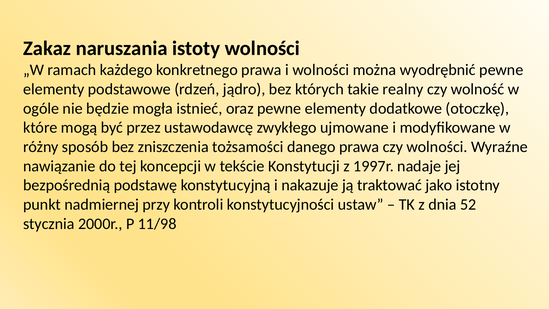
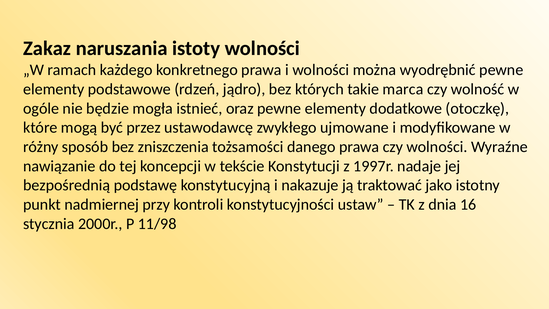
realny: realny -> marca (403, 89)
52: 52 -> 16 (468, 204)
